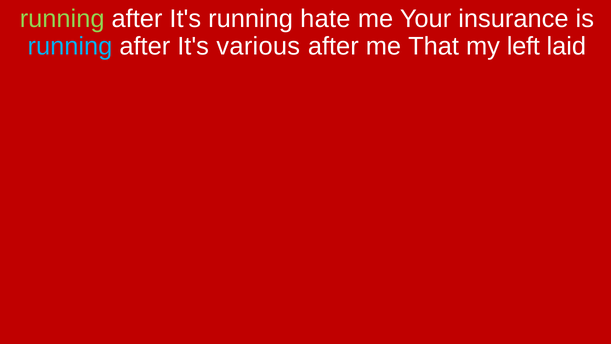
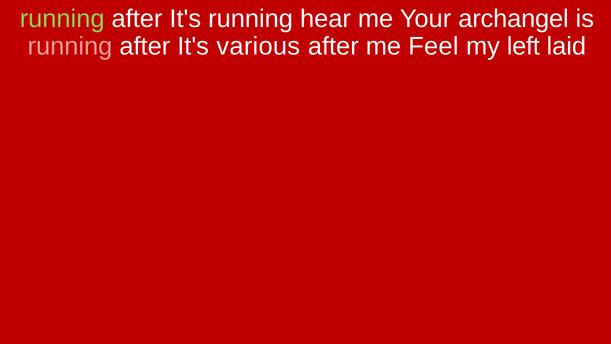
hate: hate -> hear (325, 19)
insurance: insurance -> archangel (514, 19)
running colour: light blue -> pink (70, 46)
That: That -> Feel (433, 46)
